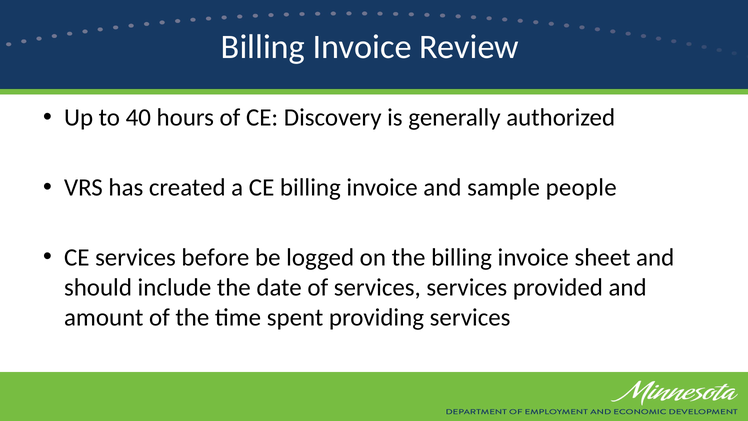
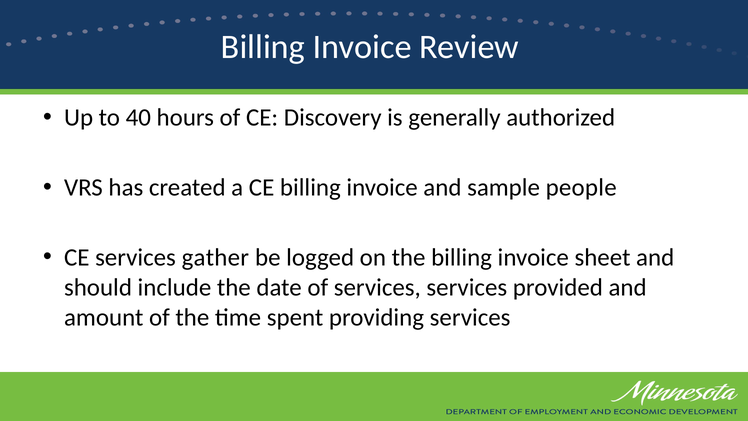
before: before -> gather (215, 257)
